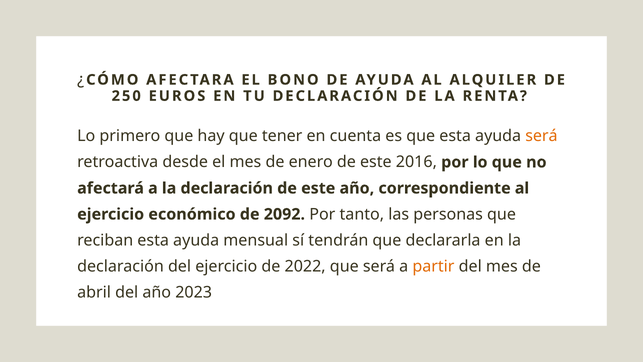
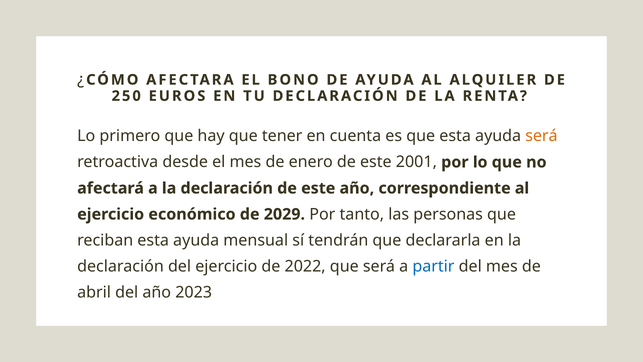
2016: 2016 -> 2001 (416, 162)
2092: 2092 -> 2029 (284, 214)
partir colour: orange -> blue (433, 266)
